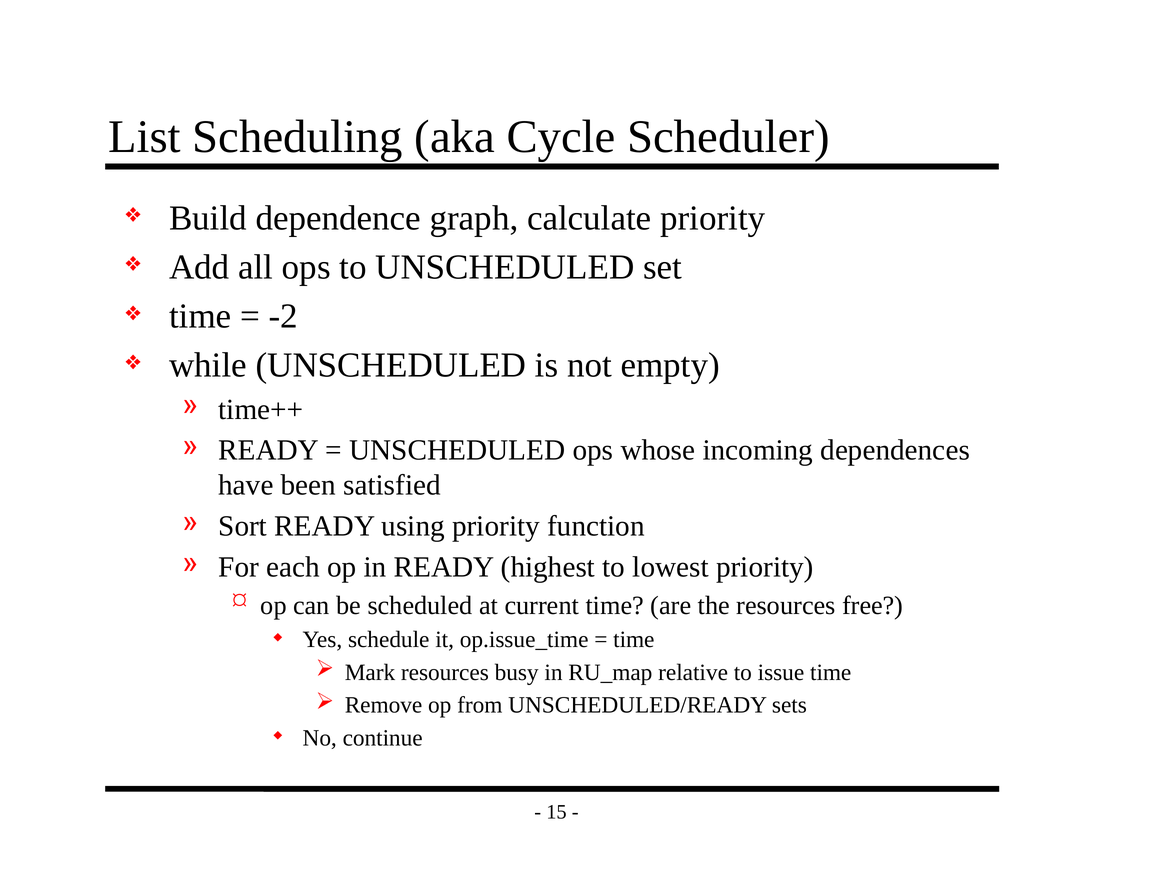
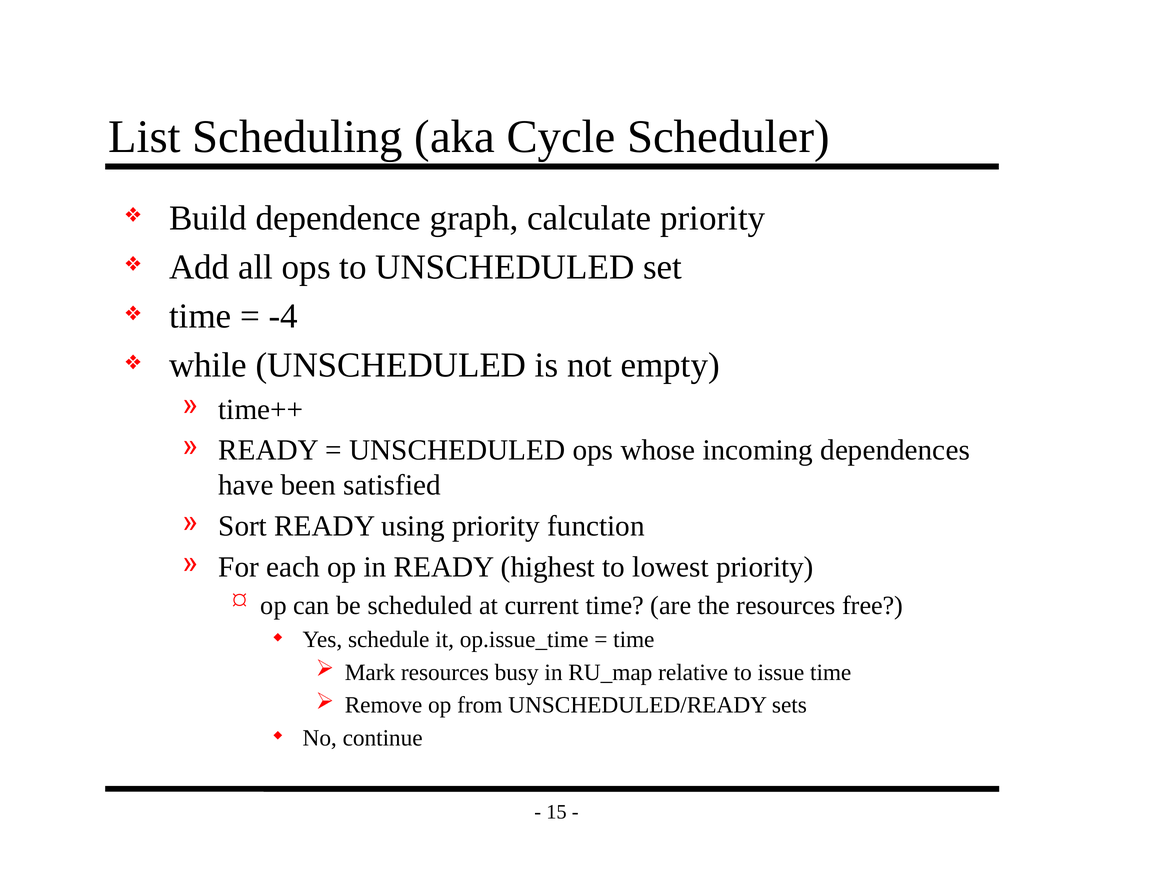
-2: -2 -> -4 (283, 316)
